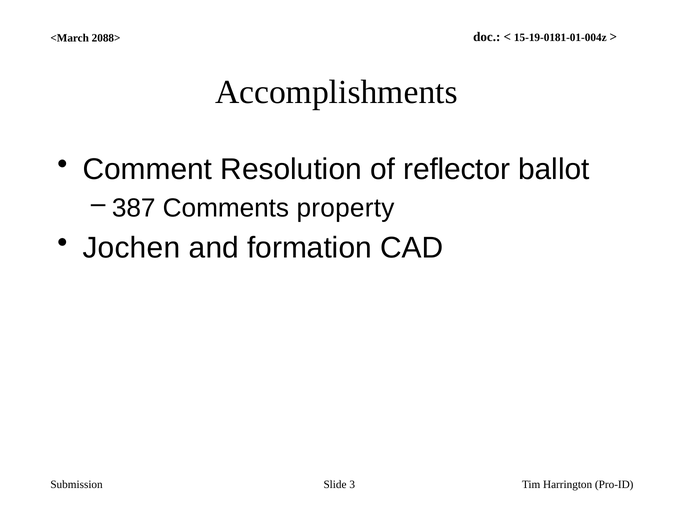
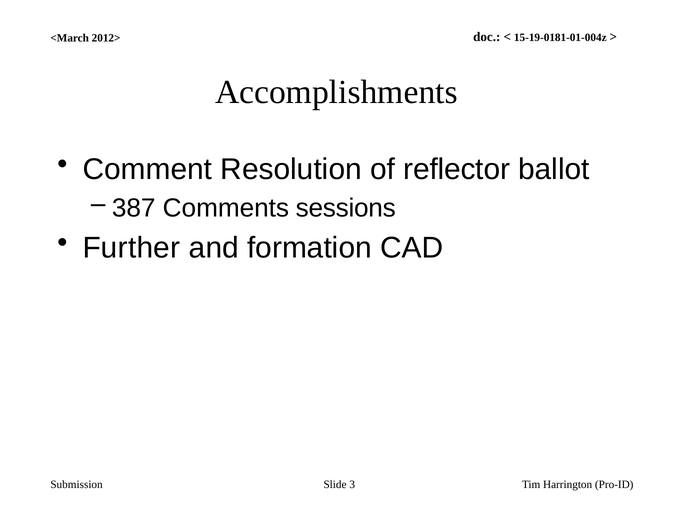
2088>: 2088> -> 2012> (106, 38)
property: property -> sessions (346, 208)
Jochen: Jochen -> Further (131, 248)
